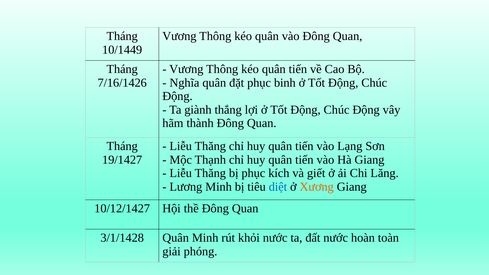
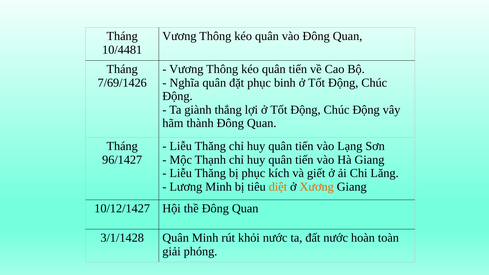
10/1449: 10/1449 -> 10/4481 (122, 50)
7/16/1426: 7/16/1426 -> 7/69/1426 (122, 83)
19/1427: 19/1427 -> 96/1427 (122, 160)
diệt colour: blue -> orange (278, 187)
